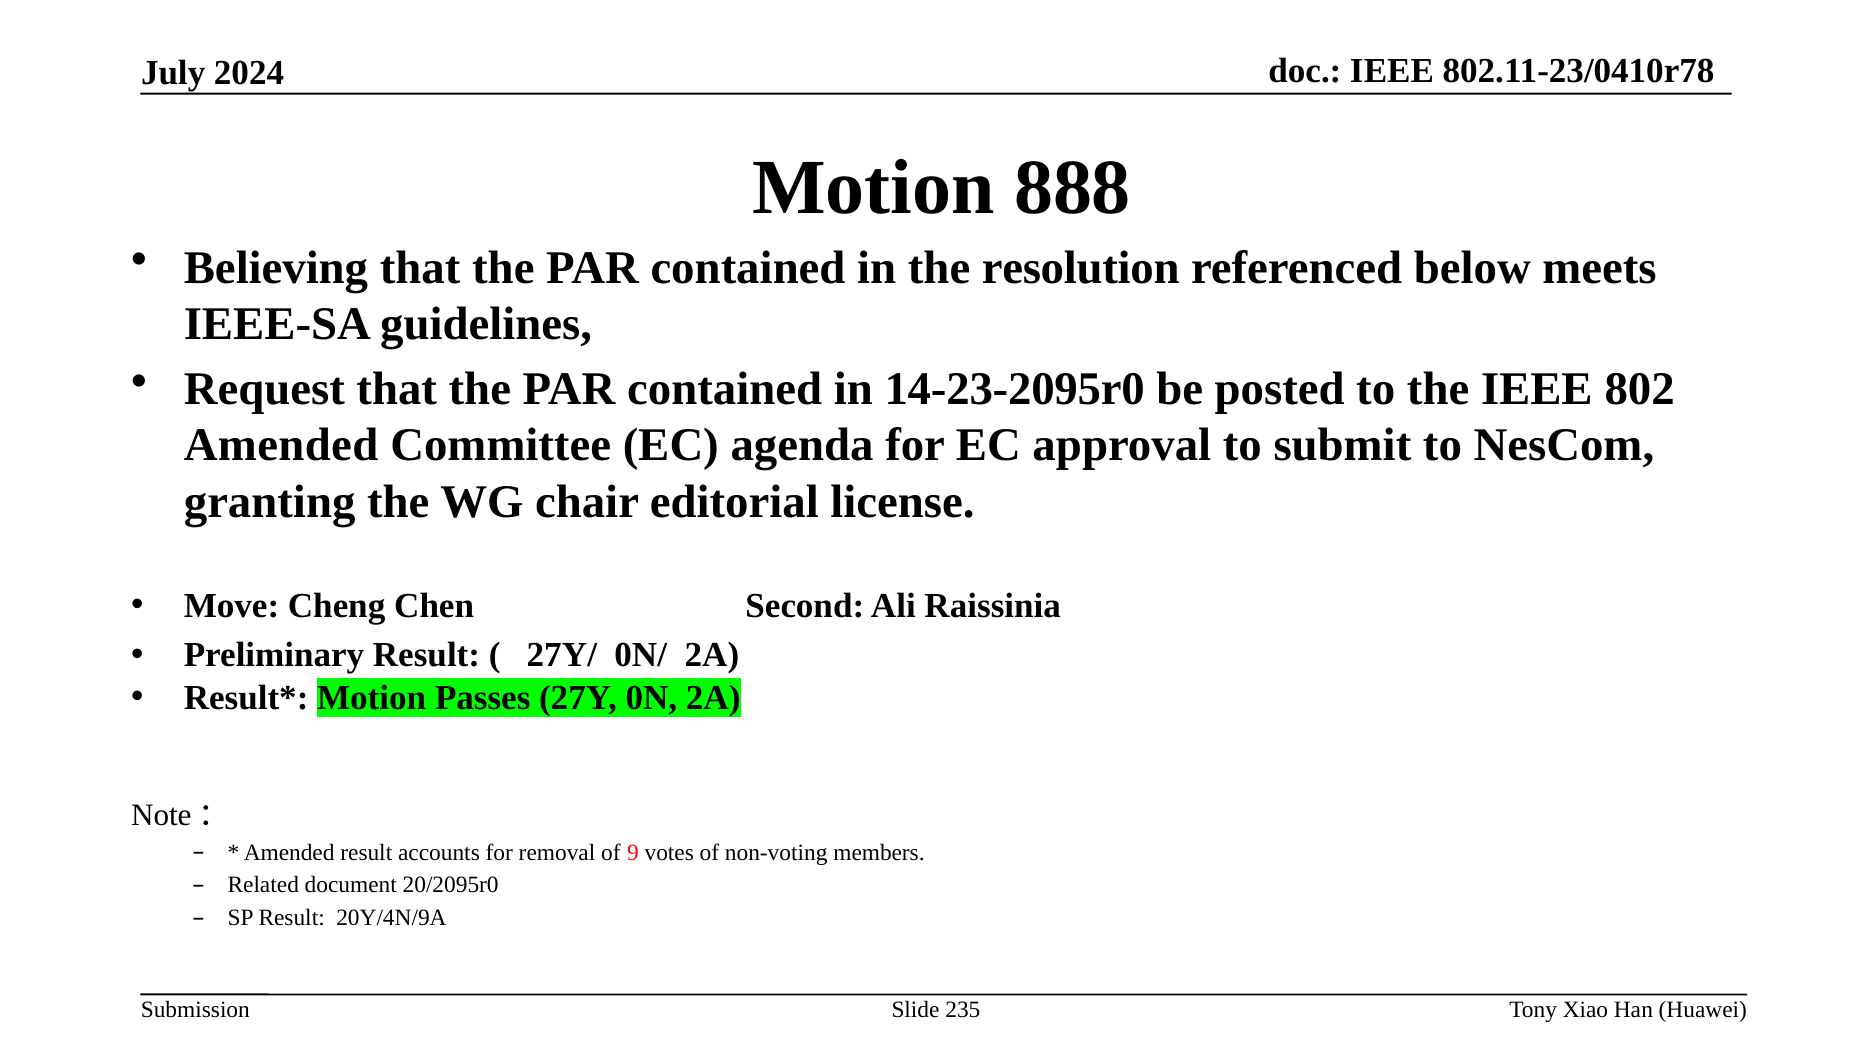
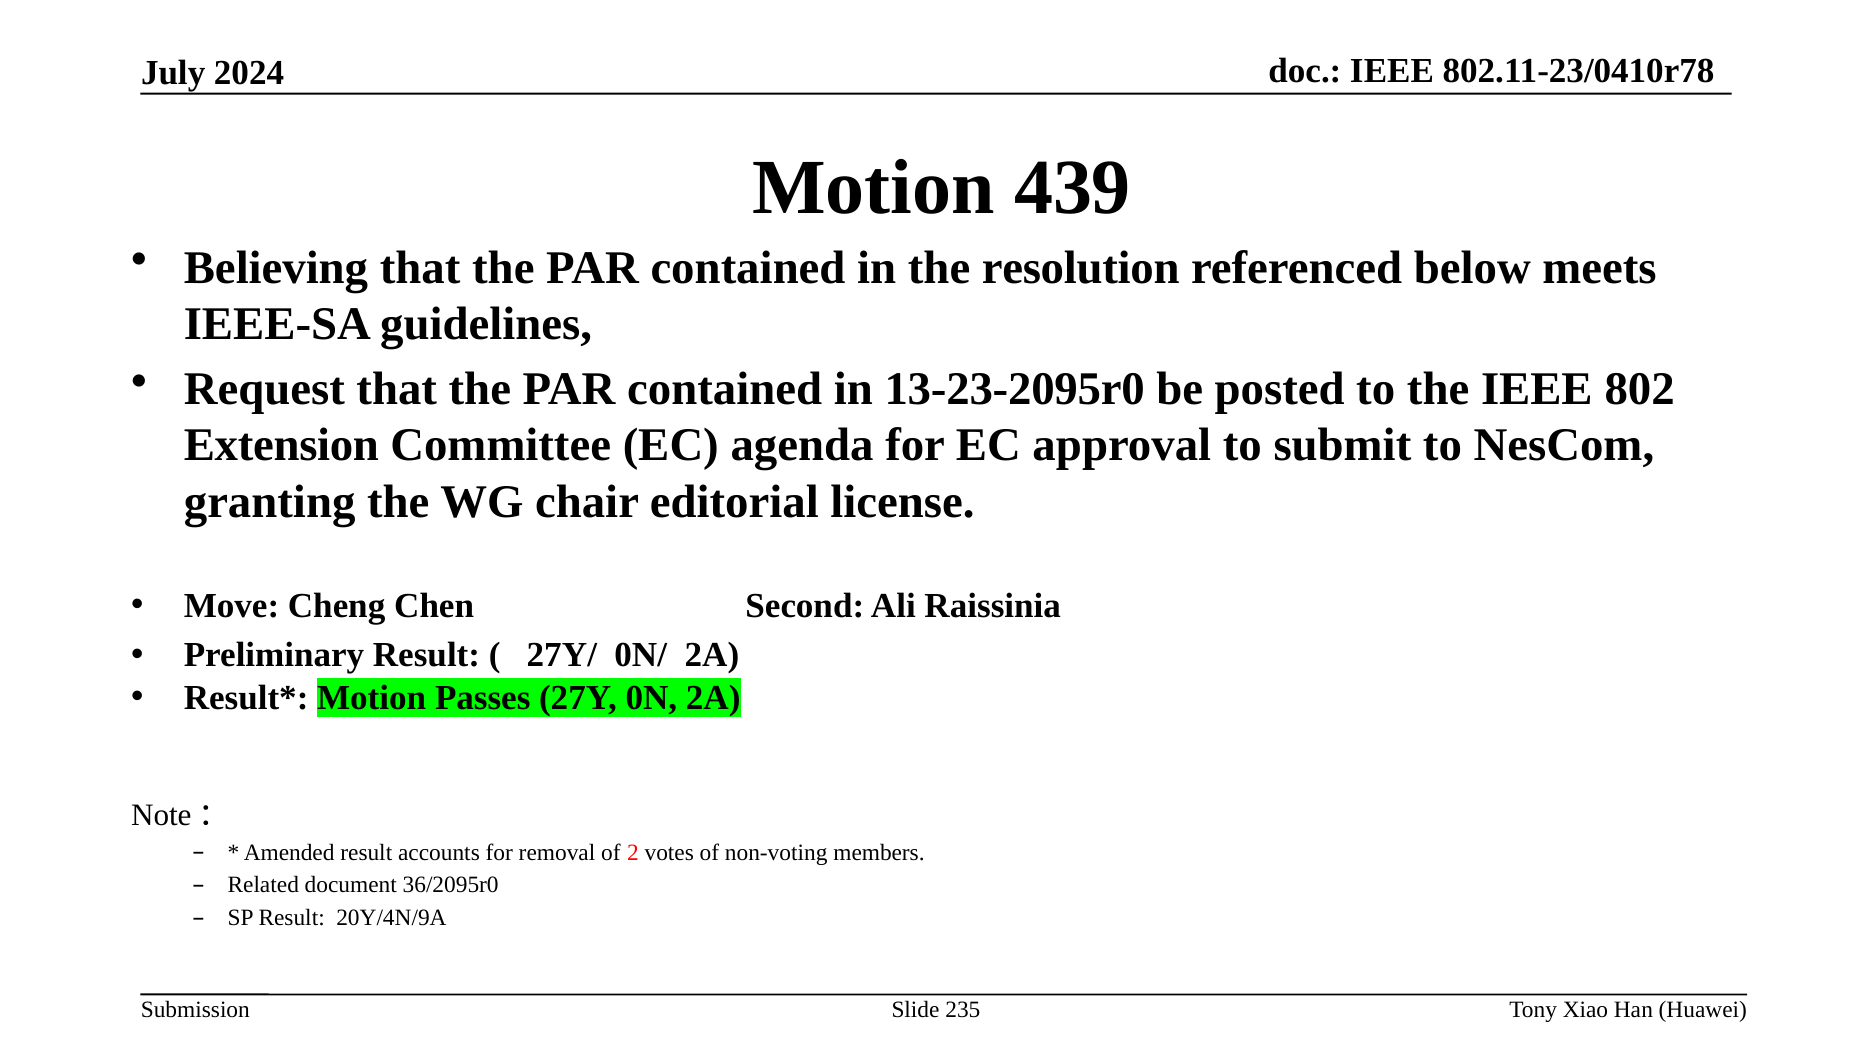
888: 888 -> 439 (1073, 188)
14-23-2095r0: 14-23-2095r0 -> 13-23-2095r0 (1015, 389)
Amended: Amended -> Extension (281, 446)
9: 9 -> 2 (633, 852)
20/2095r0: 20/2095r0 -> 36/2095r0 (451, 885)
